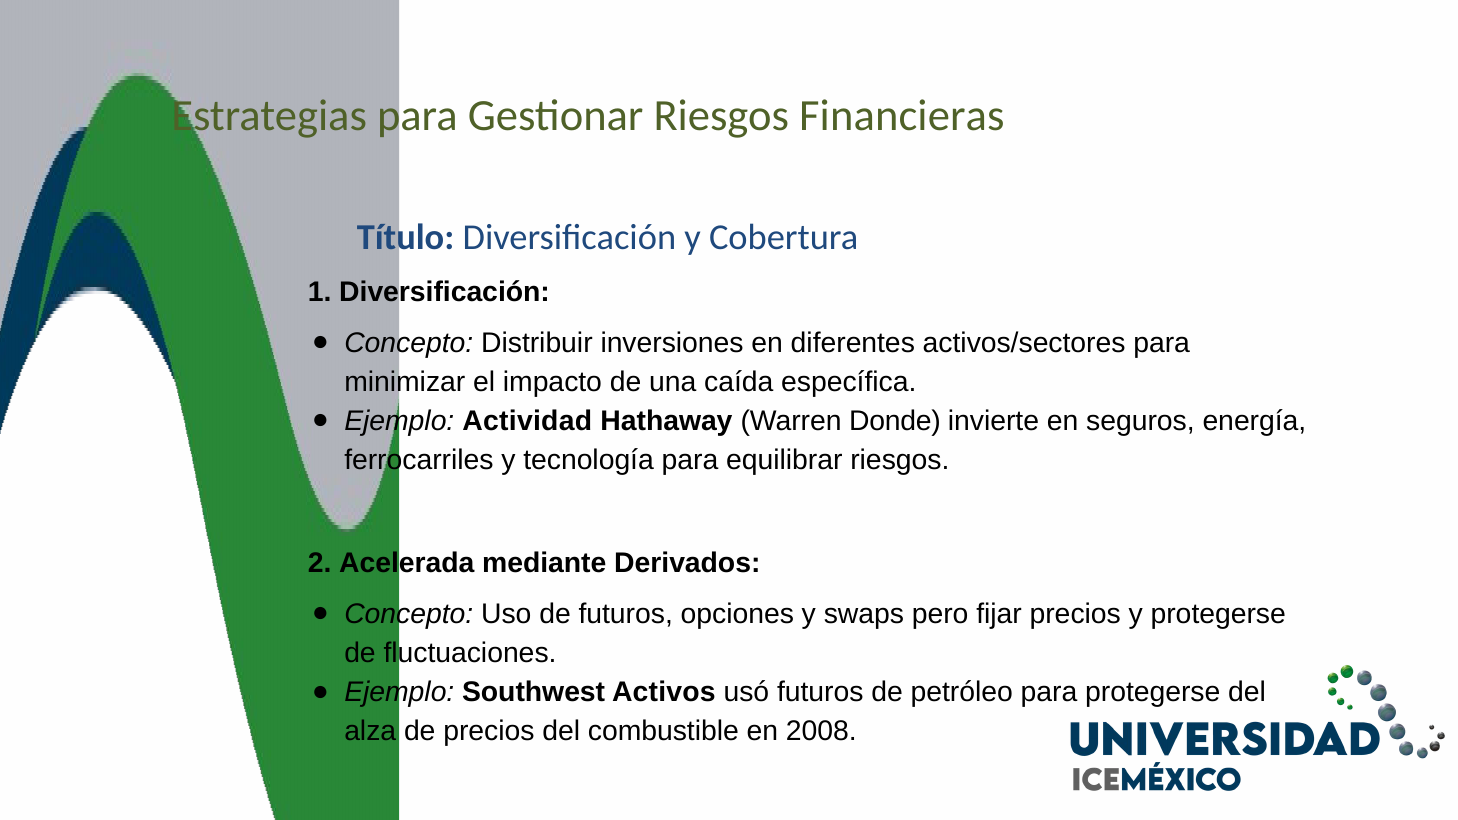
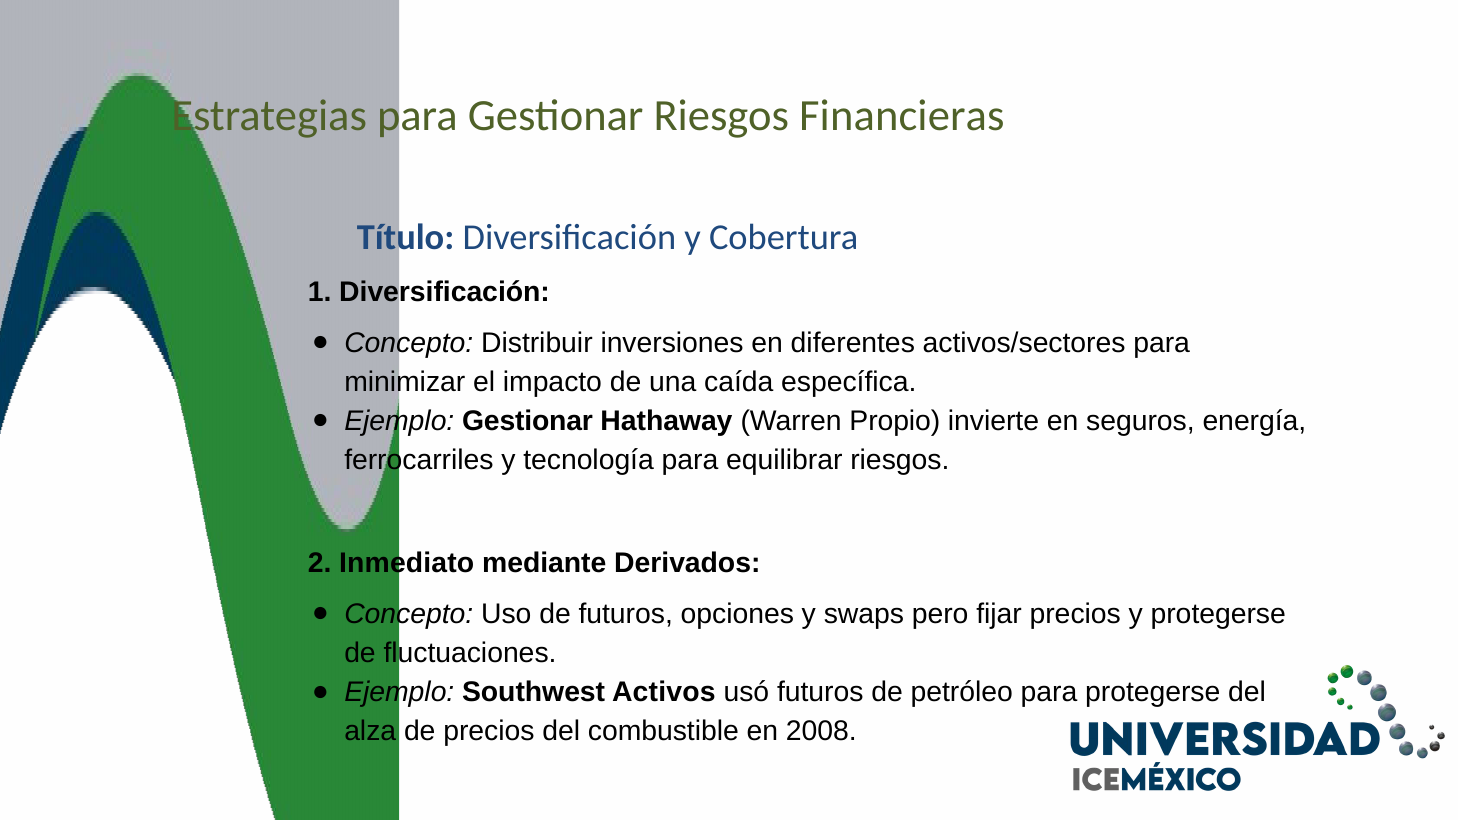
Ejemplo Actividad: Actividad -> Gestionar (527, 421)
Donde: Donde -> Propio (895, 421)
Acelerada: Acelerada -> Inmediato (407, 563)
